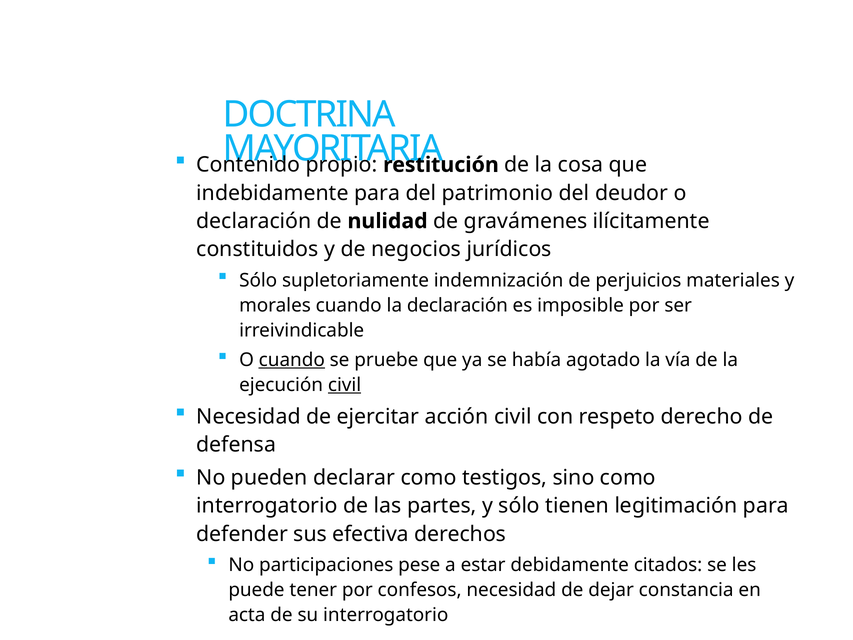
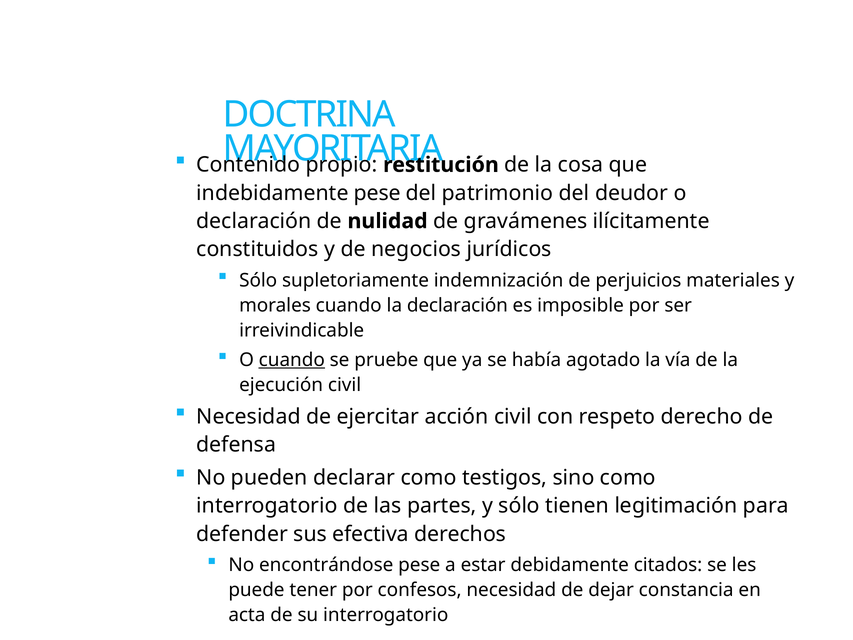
indebidamente para: para -> pese (377, 193)
civil underline: present -> none (345, 385)
participaciones: participaciones -> encontrándose (326, 565)
